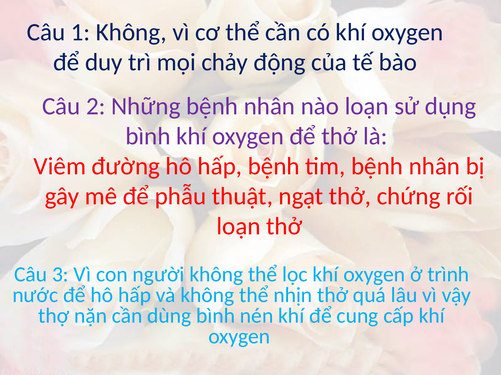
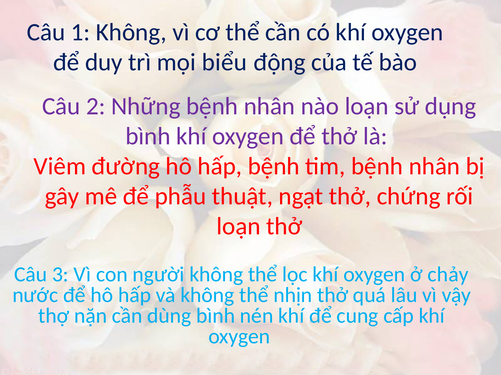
chảy: chảy -> biểu (224, 62)
trình: trình -> chảy (448, 275)
